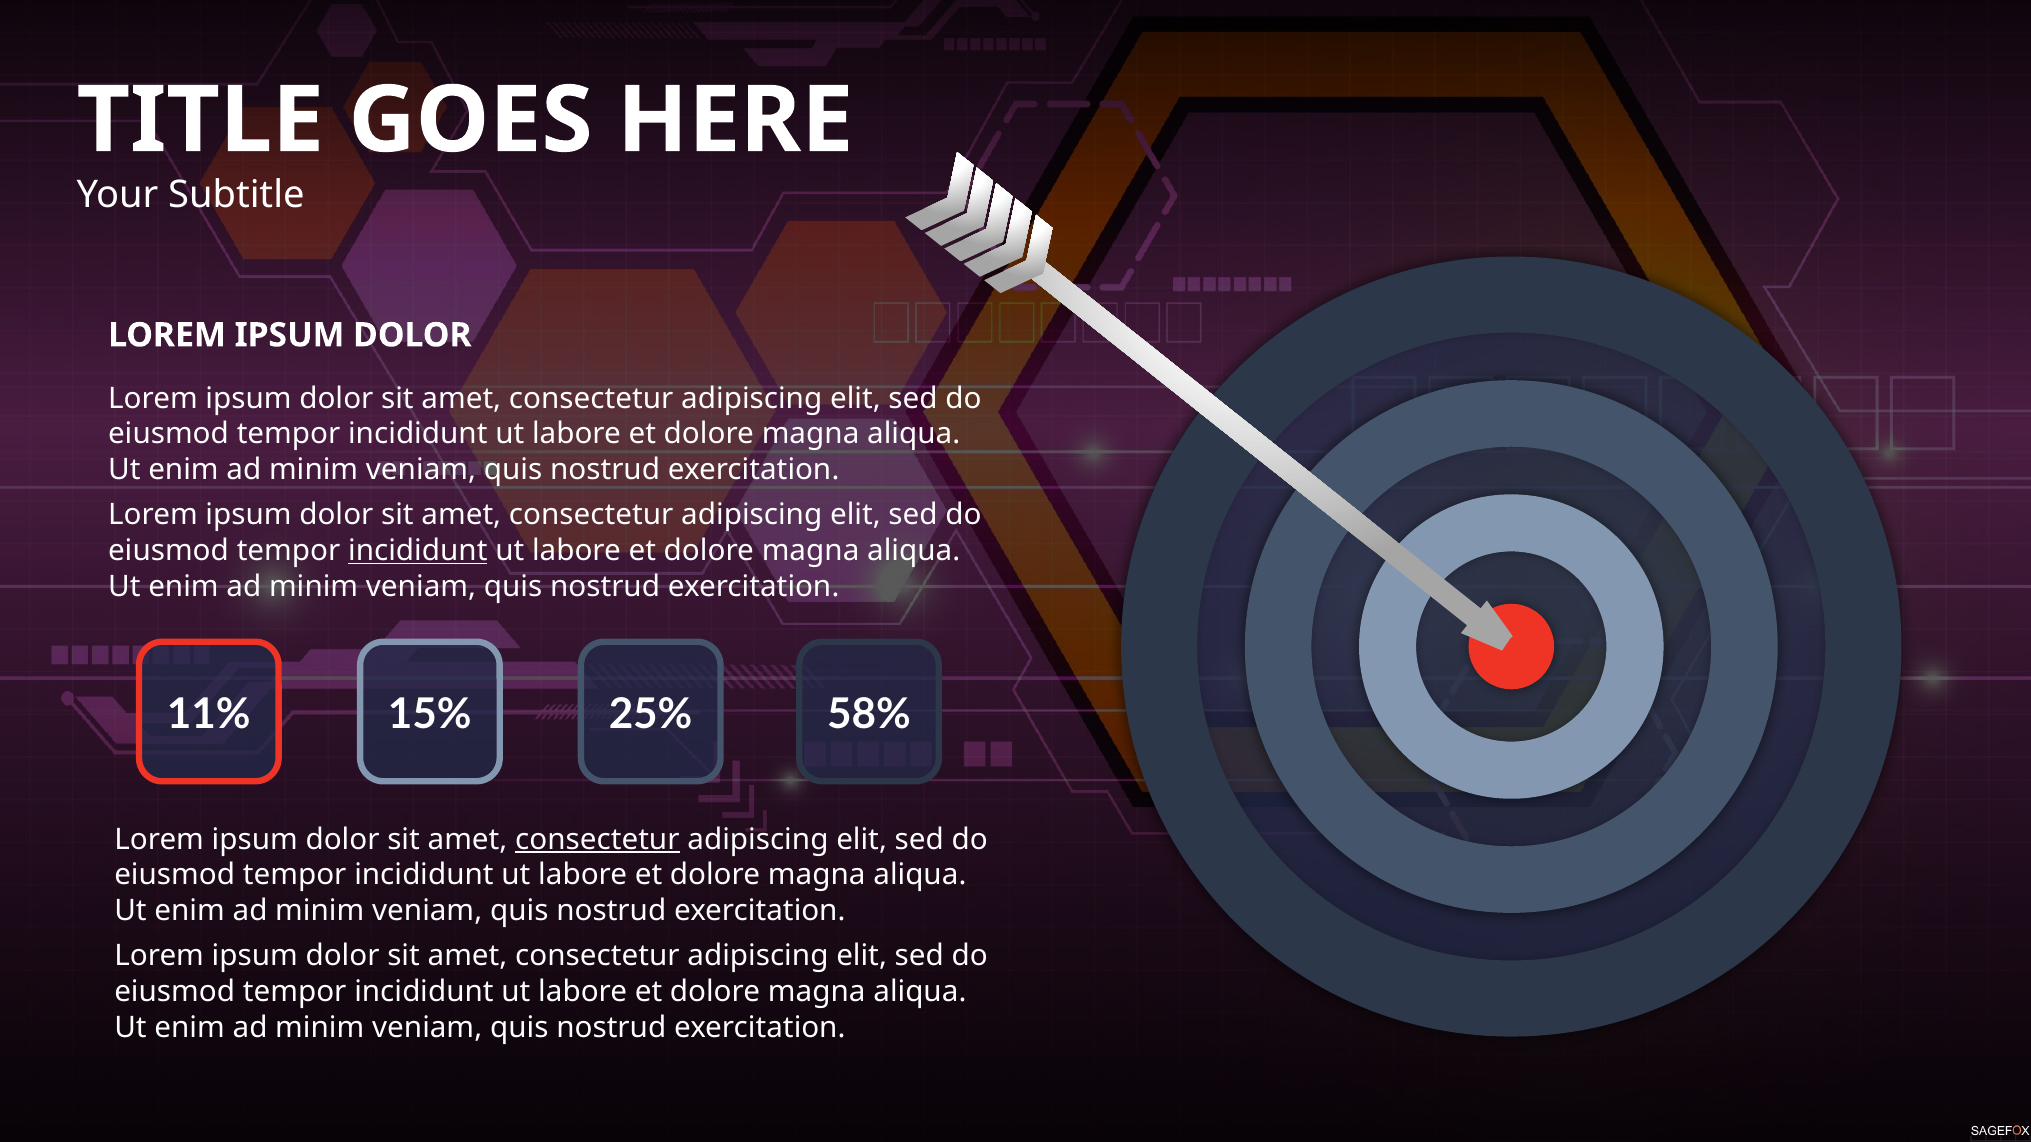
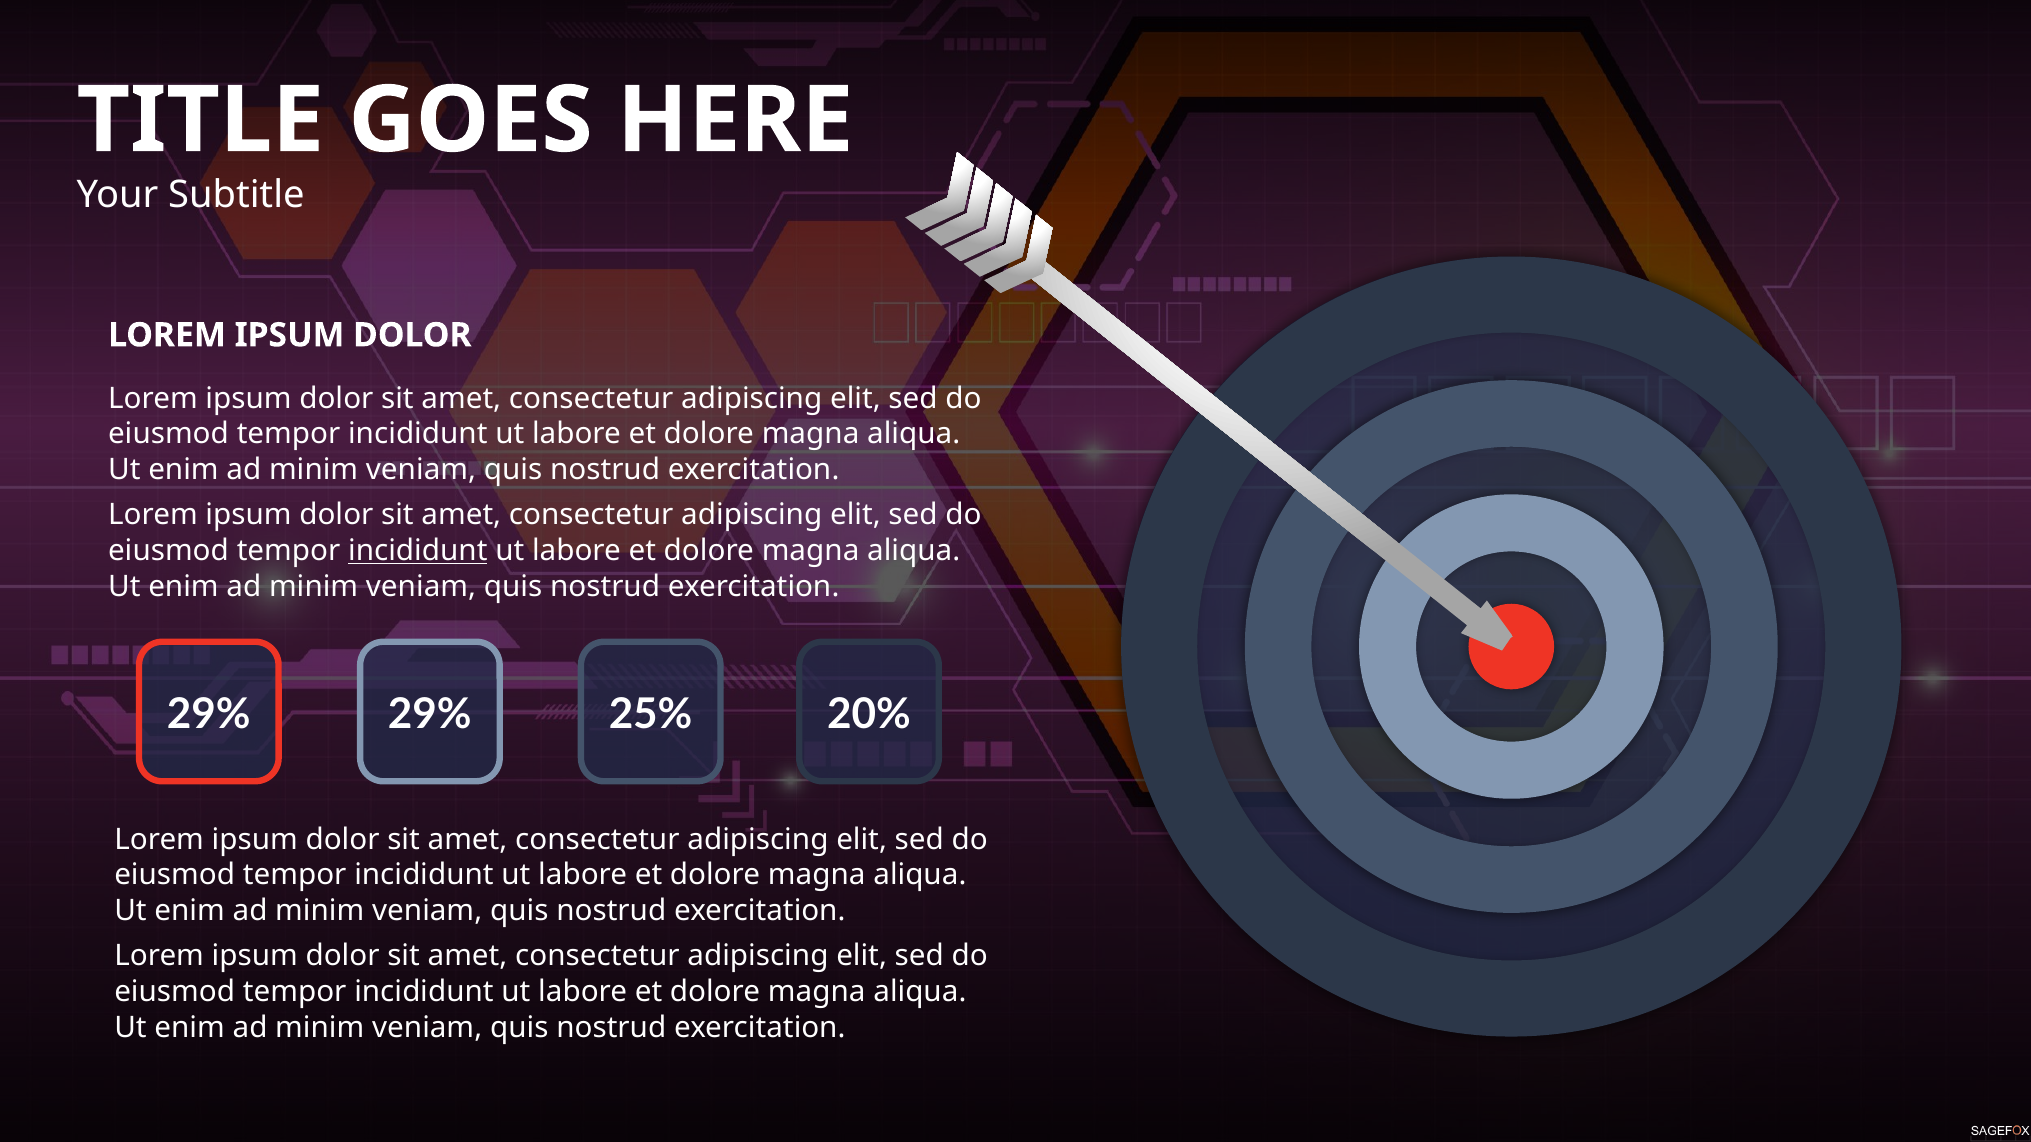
11%: 11% -> 29% (209, 715)
15%: 15% -> 29% (430, 715)
58%: 58% -> 20% (869, 715)
consectetur underline: present -> none (597, 840)
